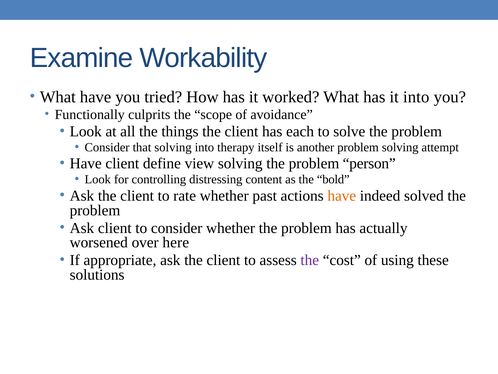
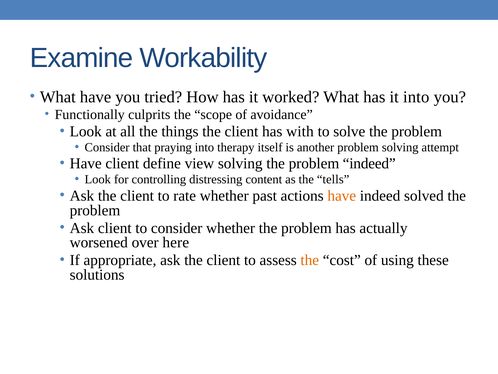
each: each -> with (300, 131)
that solving: solving -> praying (173, 147)
problem person: person -> indeed (369, 163)
bold: bold -> tells (333, 179)
the colour: purple -> orange (310, 260)
